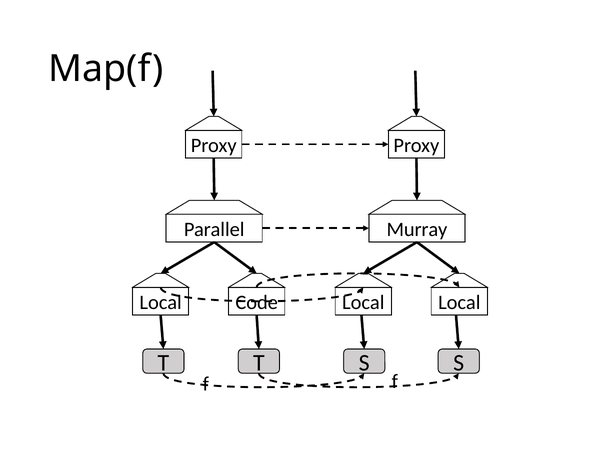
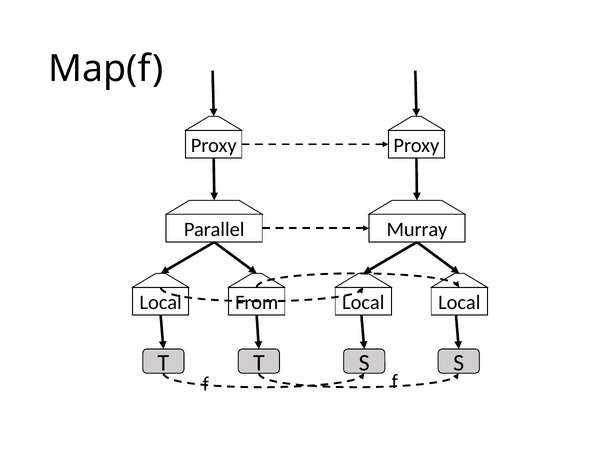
Code: Code -> From (257, 303)
